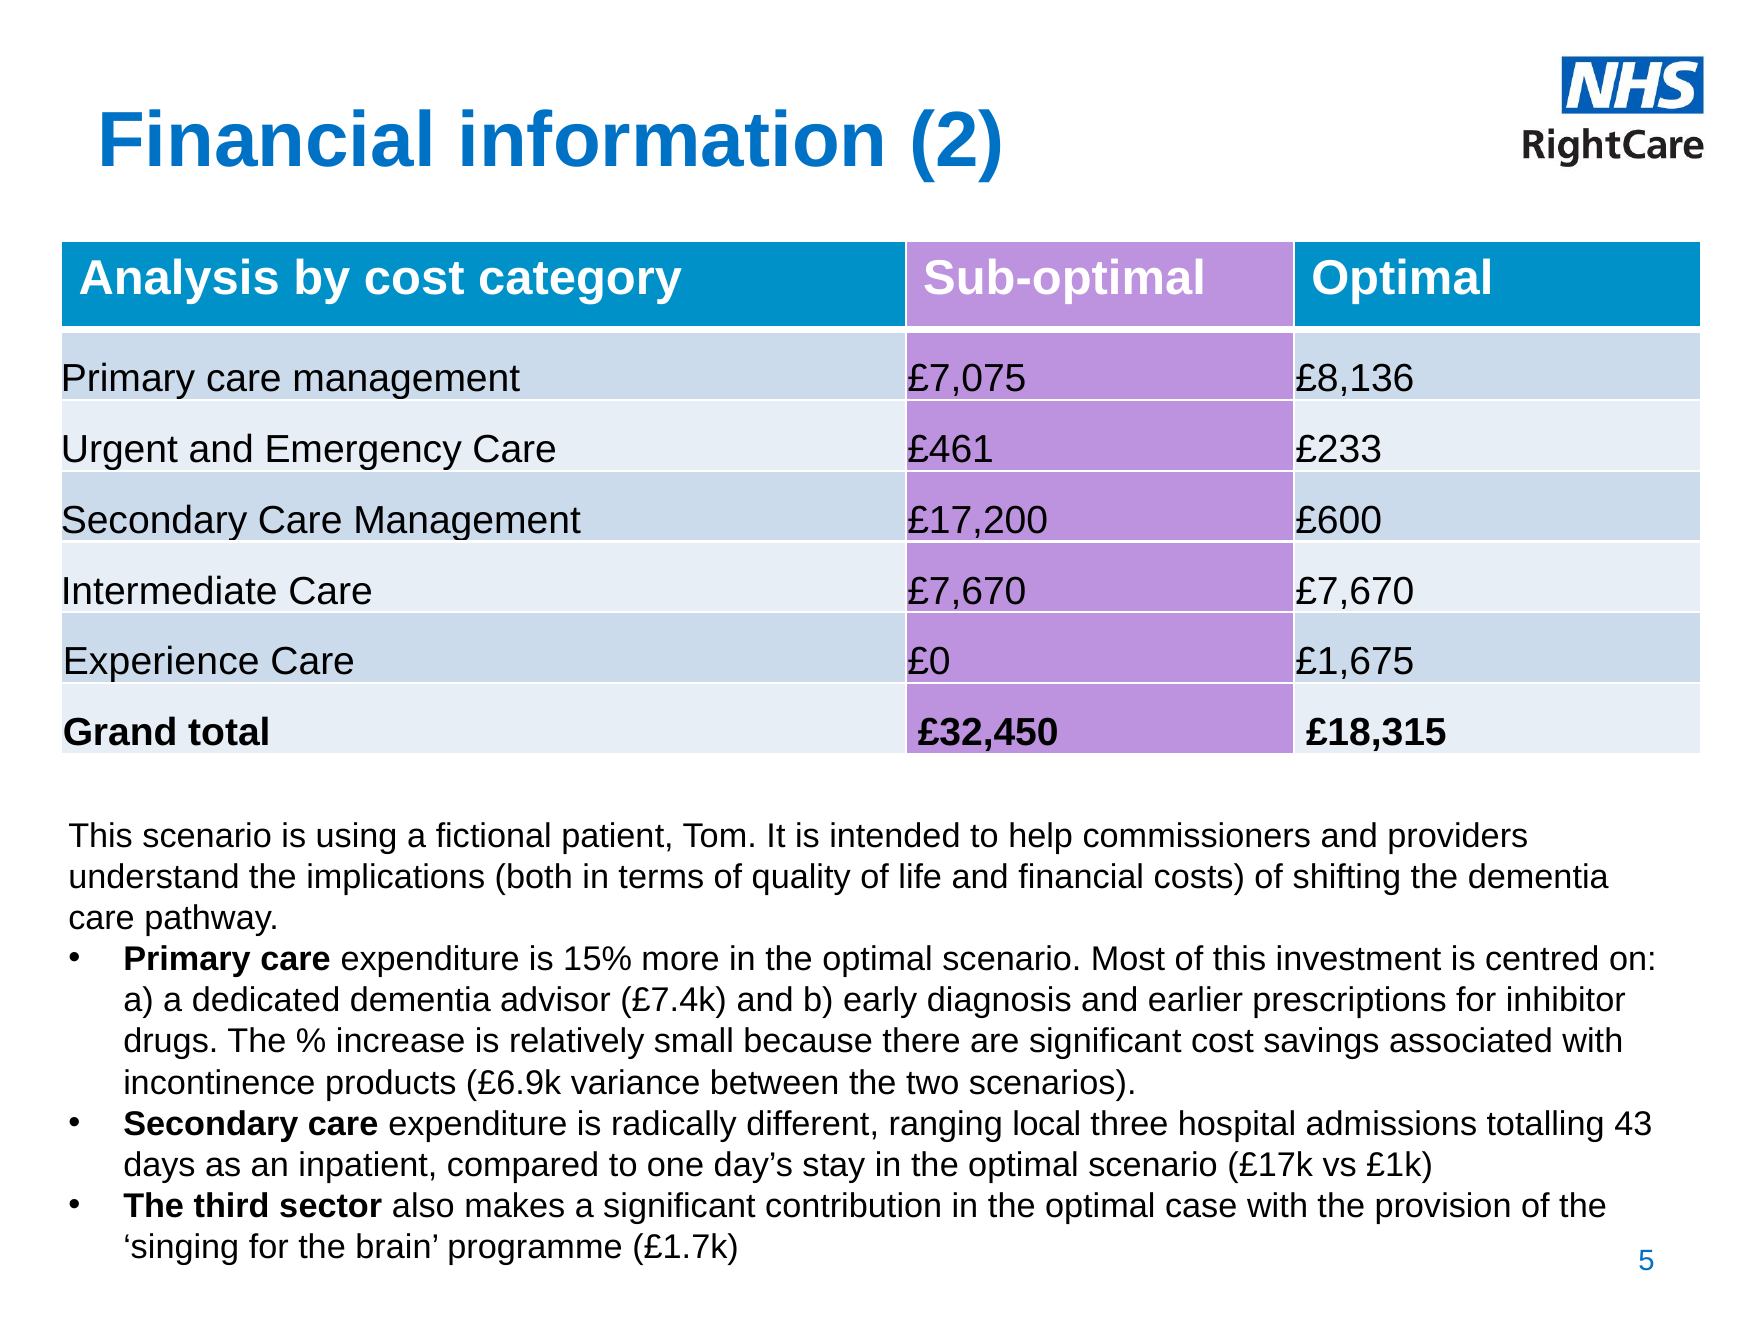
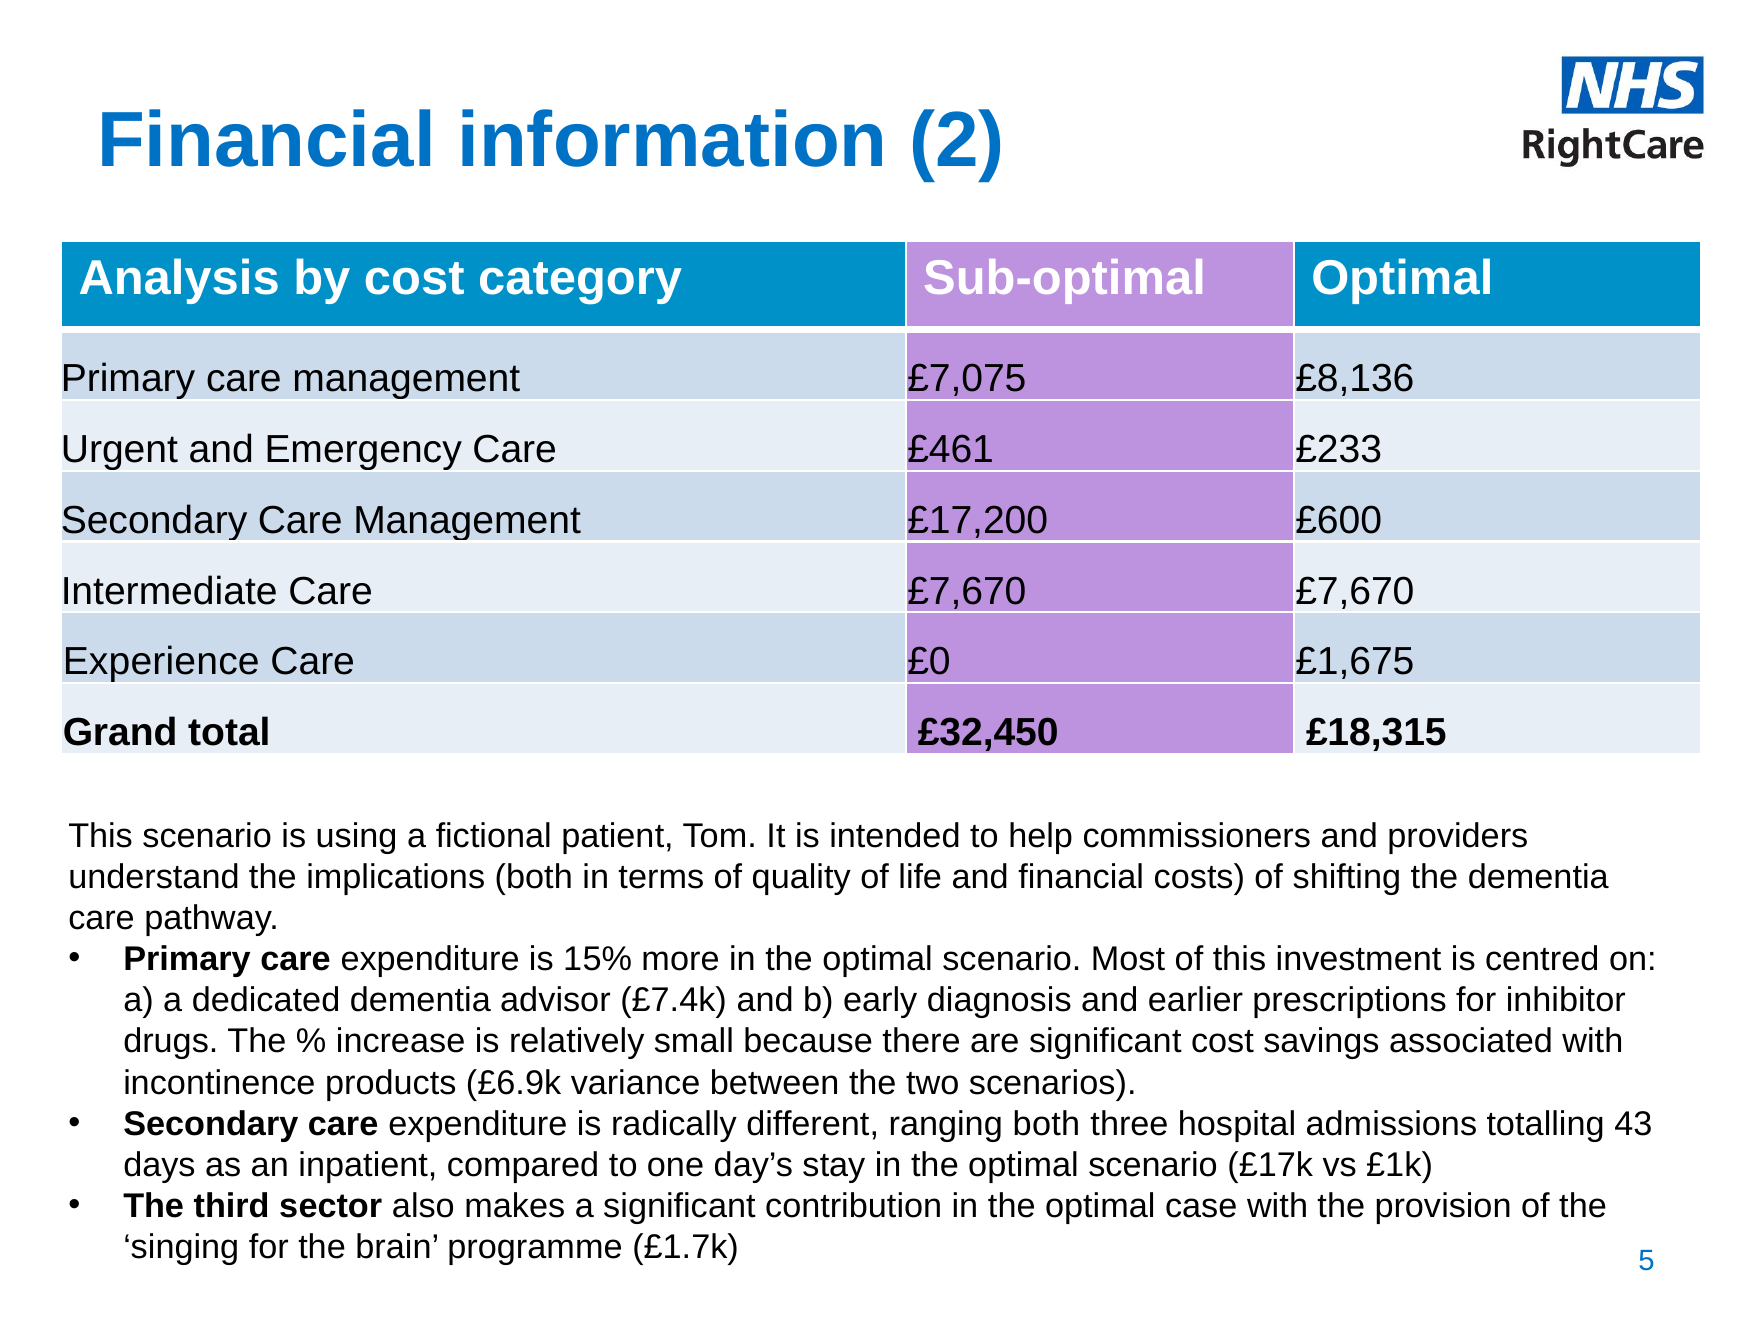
ranging local: local -> both (1046, 1124)
